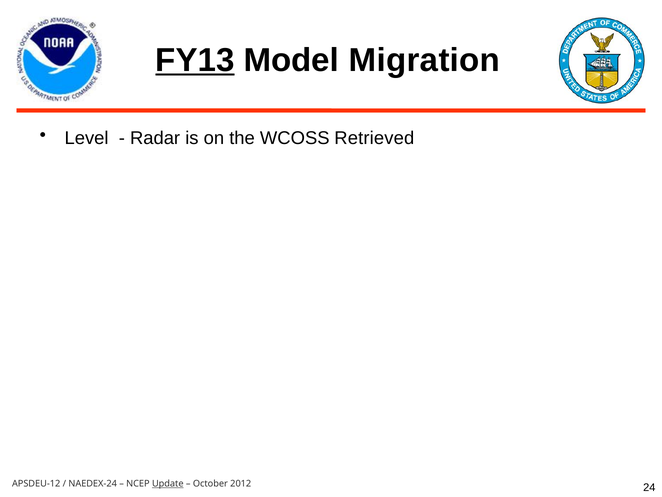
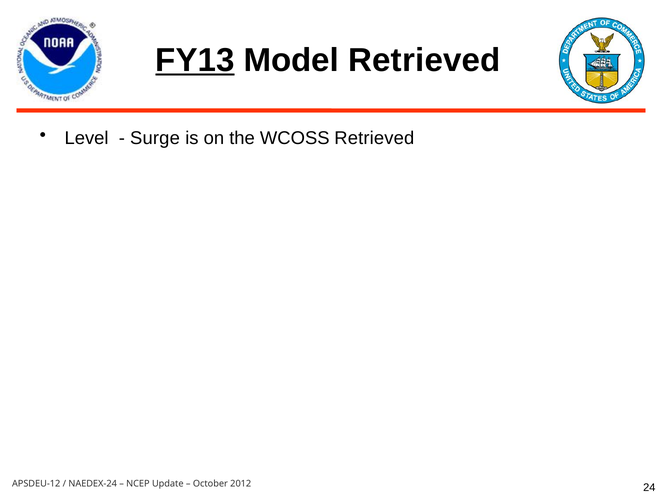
Model Migration: Migration -> Retrieved (424, 60)
Radar: Radar -> Surge (155, 138)
Update underline: present -> none (168, 483)
